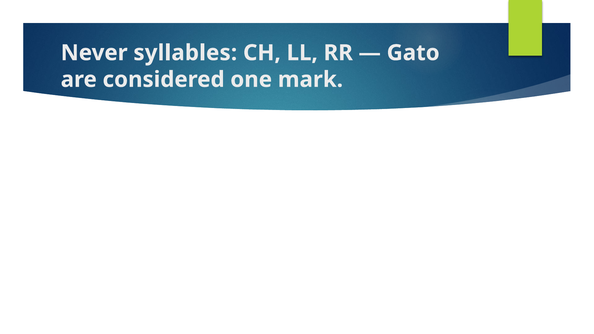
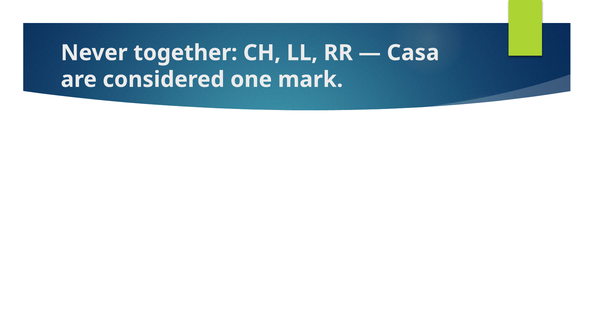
syllables: syllables -> together (185, 53)
Gato: Gato -> Casa (413, 53)
